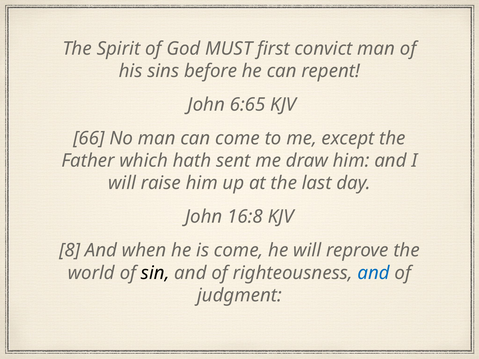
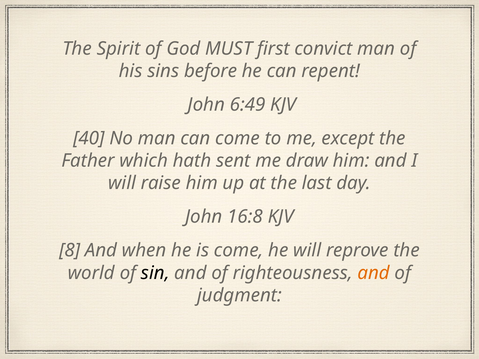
6:65: 6:65 -> 6:49 (248, 105)
66: 66 -> 40 (89, 138)
and colour: blue -> orange (374, 273)
